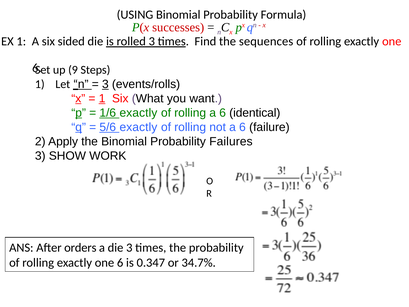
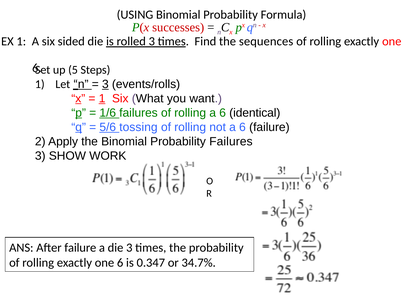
9: 9 -> 5 (73, 70)
1/6 exactly: exactly -> failures (139, 113)
5/6 exactly: exactly -> tossing (138, 127)
After orders: orders -> failure (80, 248)
